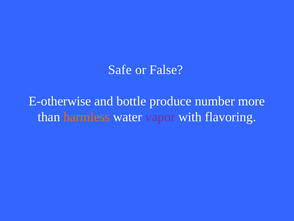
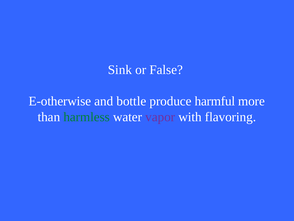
Safe: Safe -> Sink (120, 70)
number: number -> harmful (215, 101)
harmless colour: orange -> green (87, 117)
